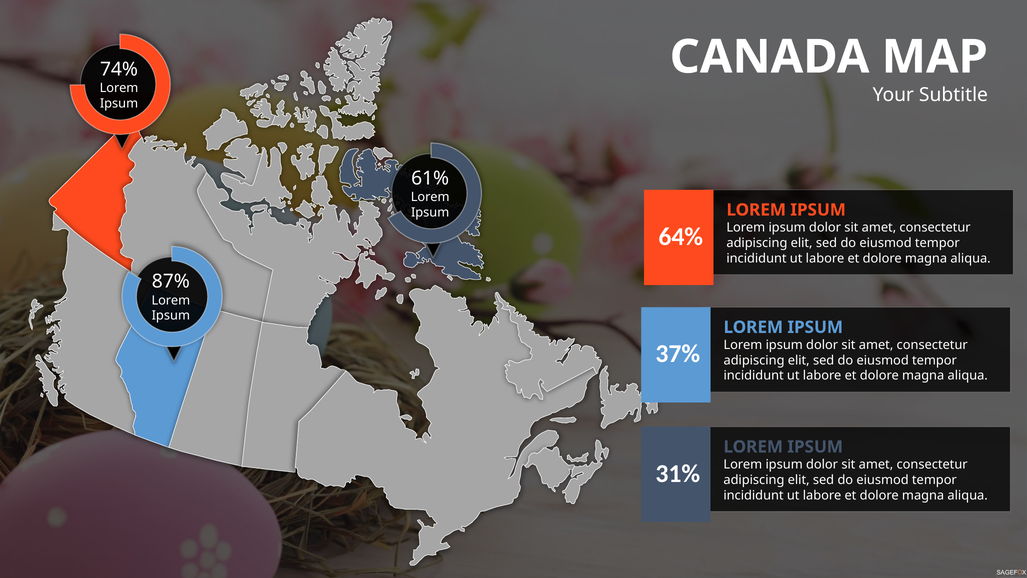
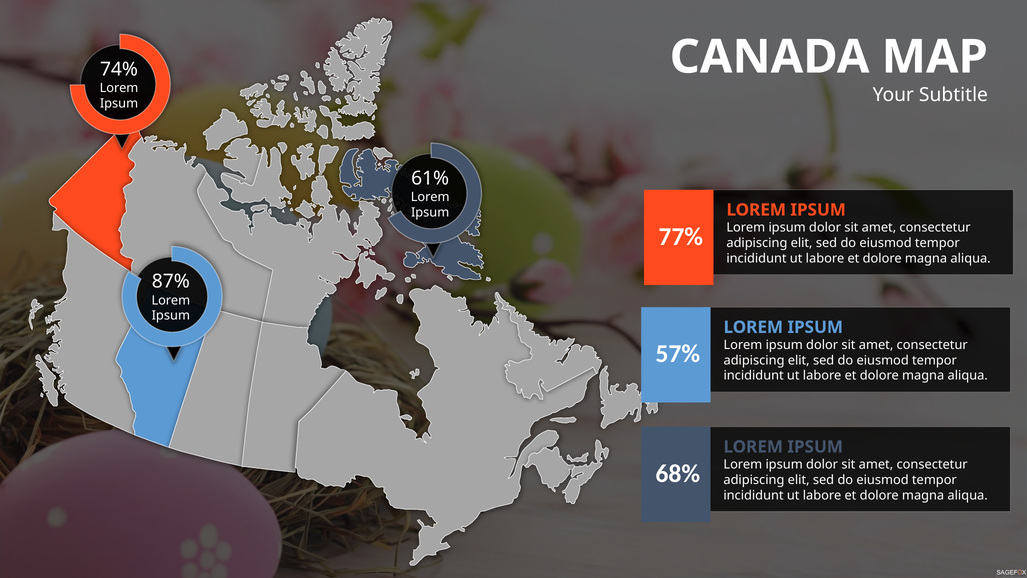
64%: 64% -> 77% (681, 236)
37%: 37% -> 57% (678, 354)
31%: 31% -> 68% (678, 473)
